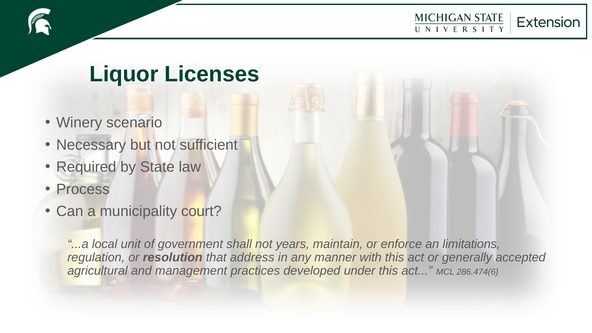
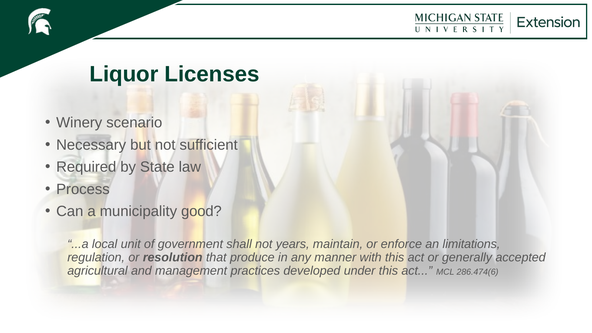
court: court -> good (201, 211)
address: address -> produce (252, 257)
